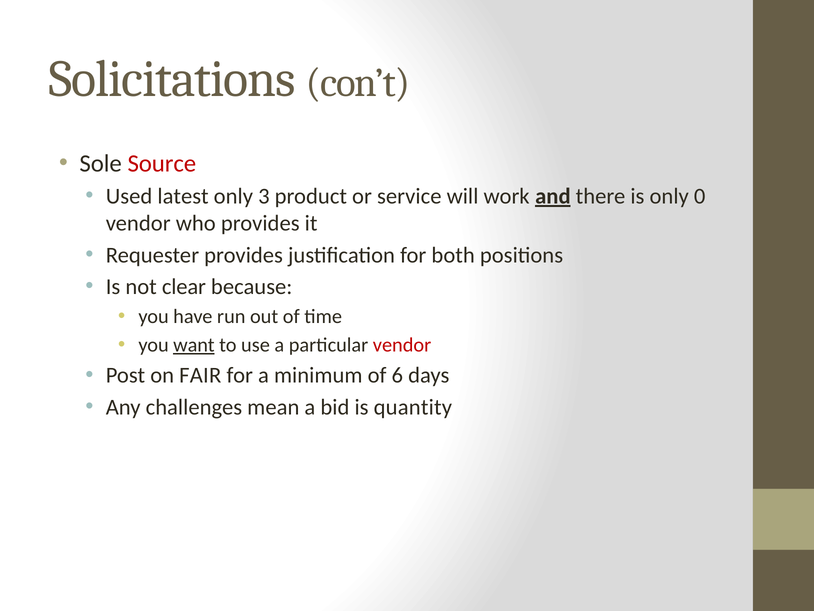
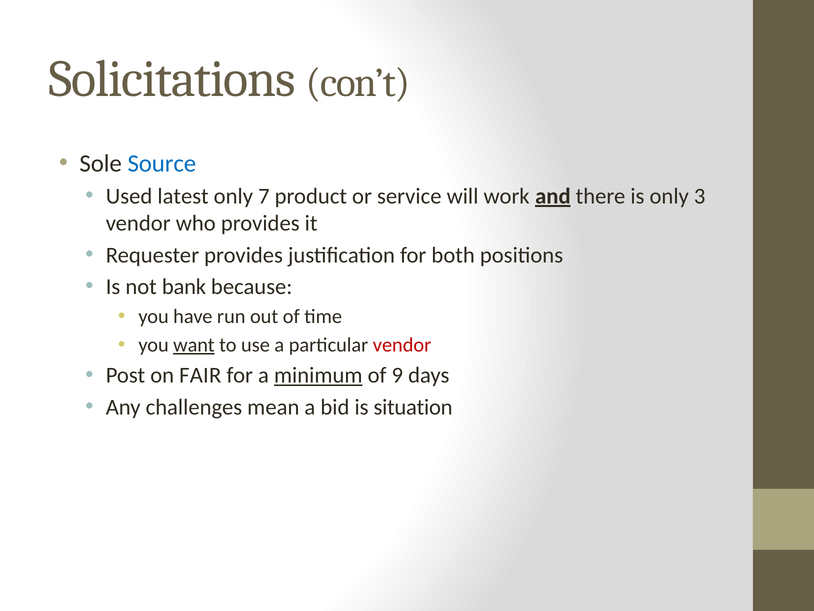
Source colour: red -> blue (162, 163)
3: 3 -> 7 (264, 196)
0: 0 -> 3 (700, 196)
clear: clear -> bank (184, 287)
minimum underline: none -> present (318, 375)
6: 6 -> 9 (397, 375)
quantity: quantity -> situation (413, 407)
